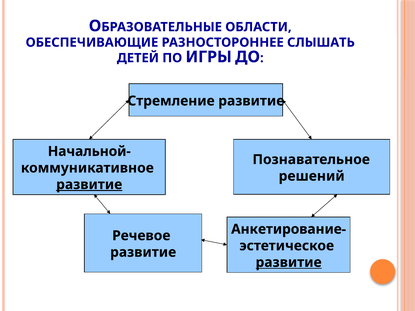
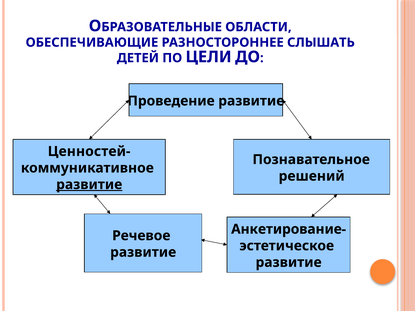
ИГРЫ: ИГРЫ -> ЦЕЛИ (209, 57)
Стремление: Стремление -> Проведение (171, 101)
Начальной-: Начальной- -> Ценностей- (89, 151)
развитие underline: present -> none (289, 263)
